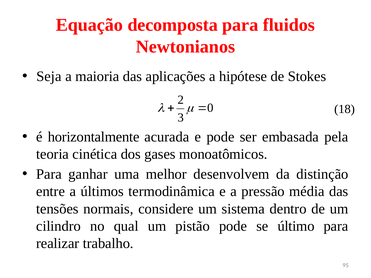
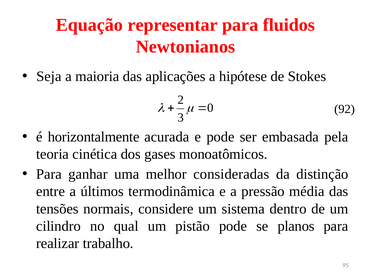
decomposta: decomposta -> representar (173, 25)
18: 18 -> 92 (345, 109)
desenvolvem: desenvolvem -> consideradas (231, 174)
último: último -> planos (296, 226)
